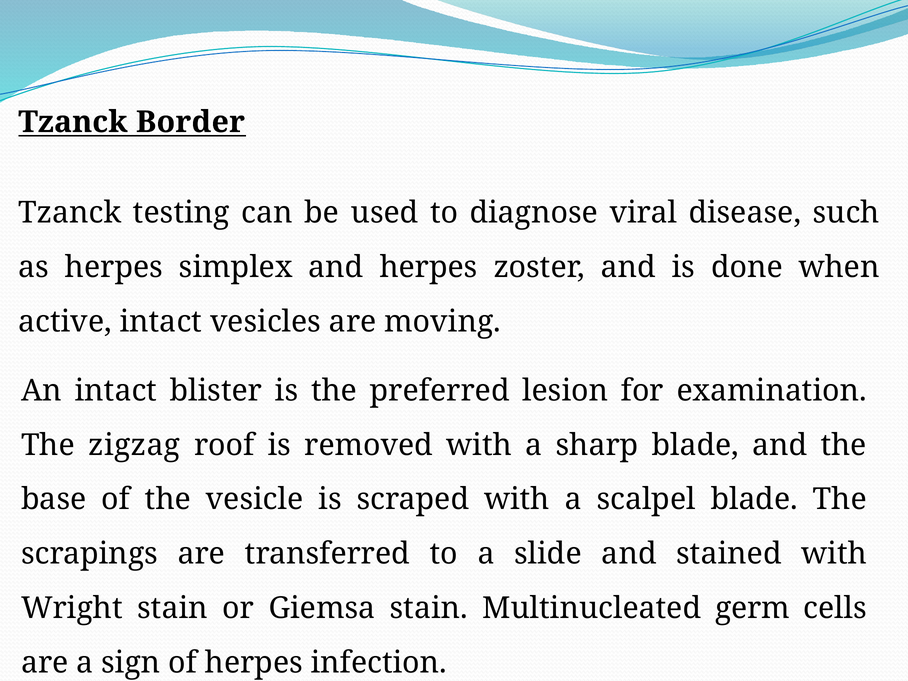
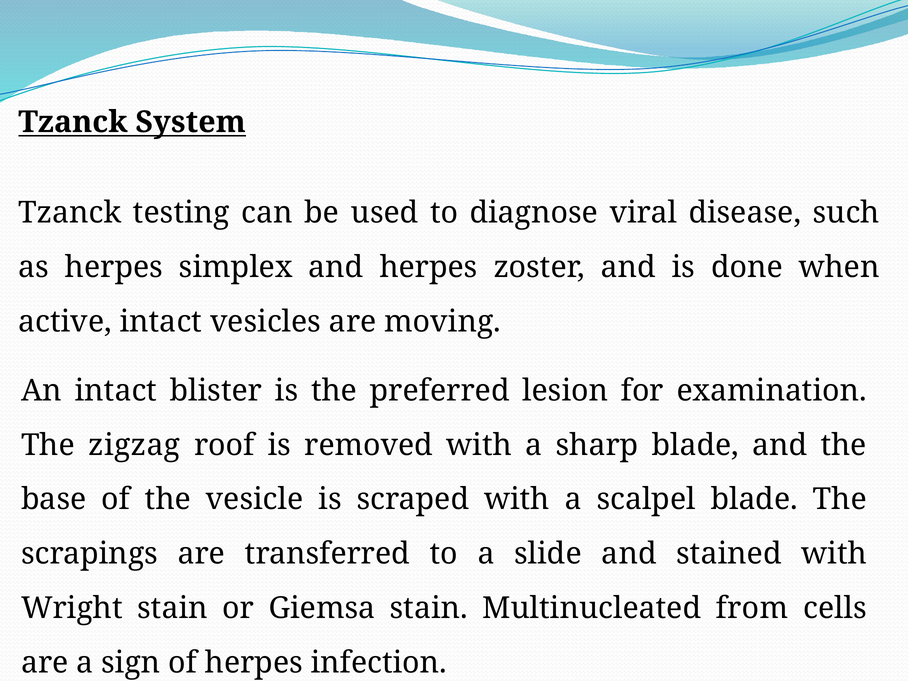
Border: Border -> System (191, 122)
germ: germ -> from (752, 608)
